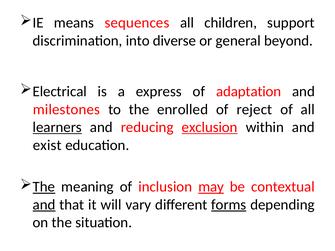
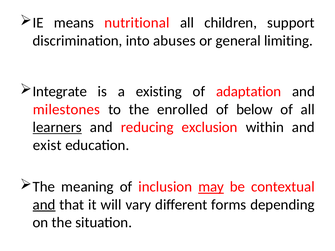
sequences: sequences -> nutritional (137, 23)
diverse: diverse -> abuses (174, 41)
beyond: beyond -> limiting (288, 41)
Electrical: Electrical -> Integrate (60, 92)
express: express -> existing (159, 92)
reject: reject -> below (255, 109)
exclusion underline: present -> none (210, 127)
The underline: present -> none (44, 187)
forms underline: present -> none (229, 205)
